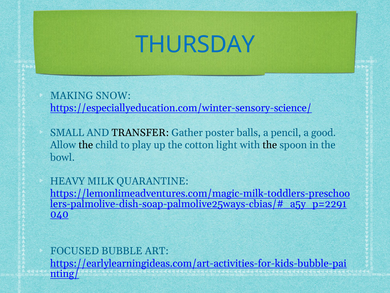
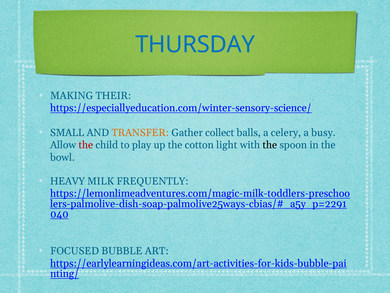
SNOW: SNOW -> THEIR (113, 96)
TRANSFER colour: black -> orange (140, 132)
poster: poster -> collect (220, 132)
pencil: pencil -> celery (286, 132)
good: good -> busy (323, 132)
the colour: black -> red (86, 145)
QUARANTINE: QUARANTINE -> FREQUENTLY (152, 181)
